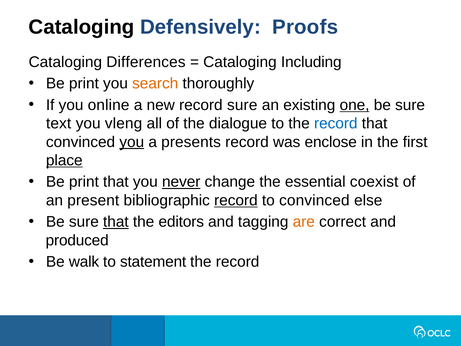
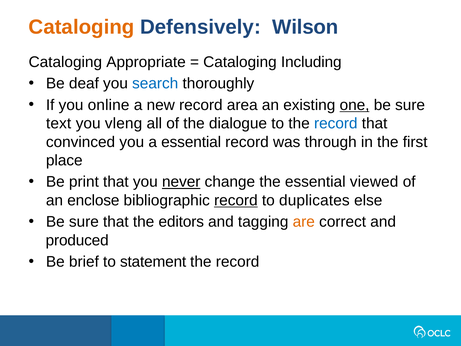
Cataloging colour: black -> orange (82, 27)
Proofs: Proofs -> Wilson (305, 27)
Differences: Differences -> Appropriate (146, 62)
print: print -> deaf (84, 83)
search colour: orange -> blue (155, 83)
record sure: sure -> area (242, 105)
you underline: present -> none (132, 142)
a presents: presents -> essential (191, 142)
enclose: enclose -> through (331, 142)
place underline: present -> none (64, 160)
coexist: coexist -> viewed (374, 182)
present: present -> enclose (93, 200)
to convinced: convinced -> duplicates (314, 200)
that underline: present -> none (116, 222)
walk: walk -> brief (84, 262)
